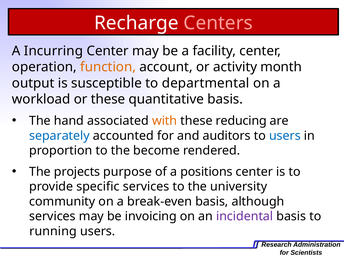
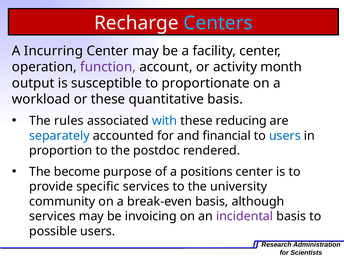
Centers colour: pink -> light blue (218, 23)
function colour: orange -> purple (108, 67)
departmental: departmental -> proportionate (206, 83)
hand: hand -> rules (69, 121)
with colour: orange -> blue (165, 121)
auditors: auditors -> financial (227, 136)
become: become -> postdoc (157, 151)
projects: projects -> become (77, 172)
running: running -> possible (53, 231)
